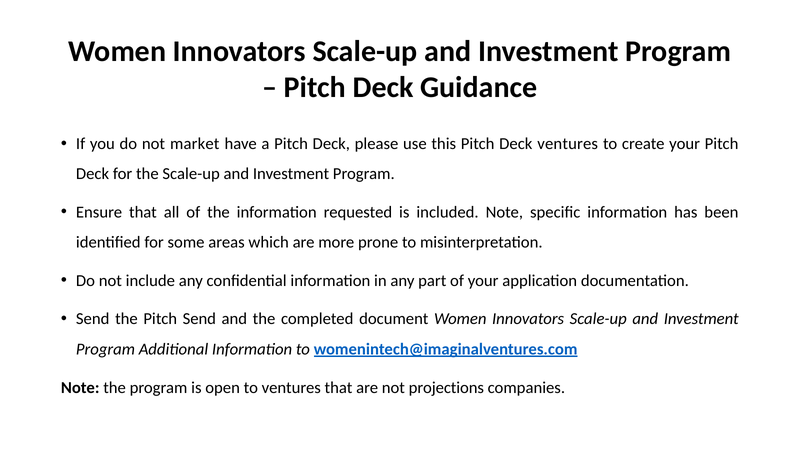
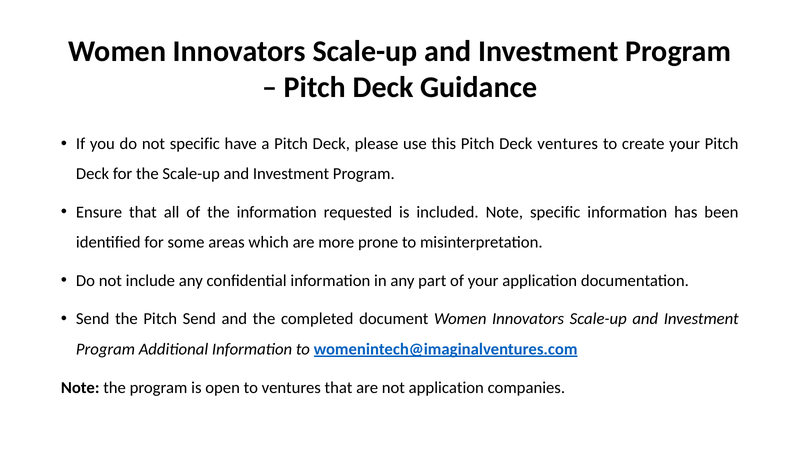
not market: market -> specific (195, 144)
not projections: projections -> application (446, 388)
